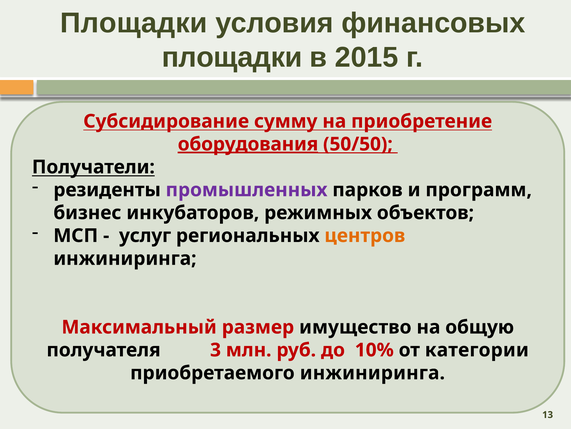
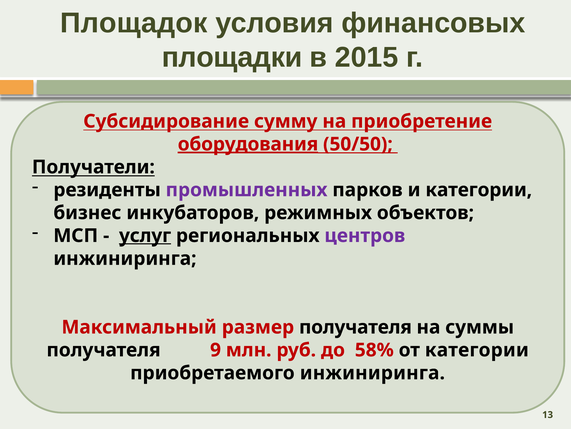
Площадки: Площадки -> Площадок (134, 23)
и программ: программ -> категории (479, 190)
услуг underline: none -> present (145, 235)
центров colour: orange -> purple (365, 235)
размер имущество: имущество -> получателя (355, 327)
общую: общую -> суммы (480, 327)
3: 3 -> 9 (216, 349)
10%: 10% -> 58% (374, 349)
